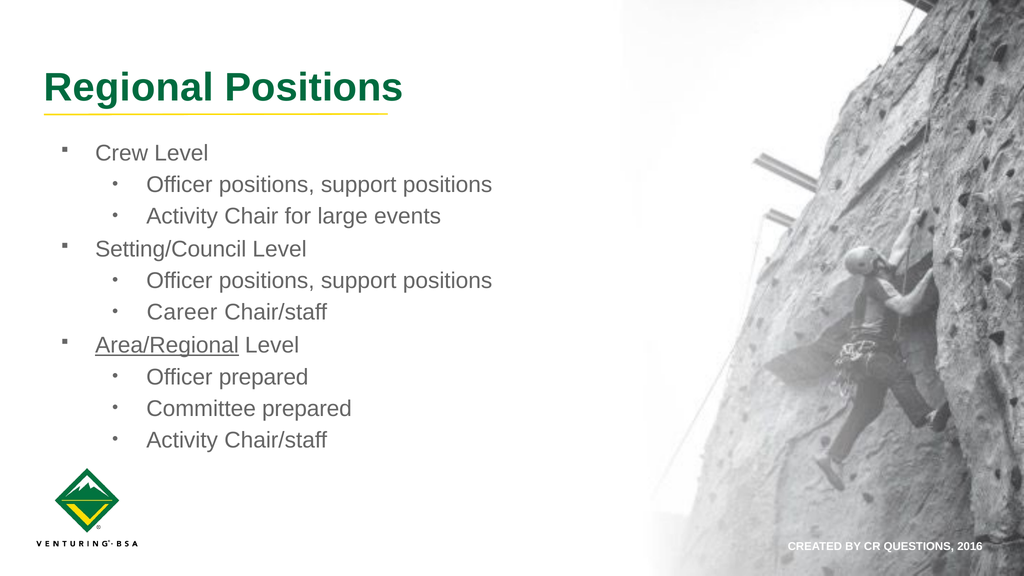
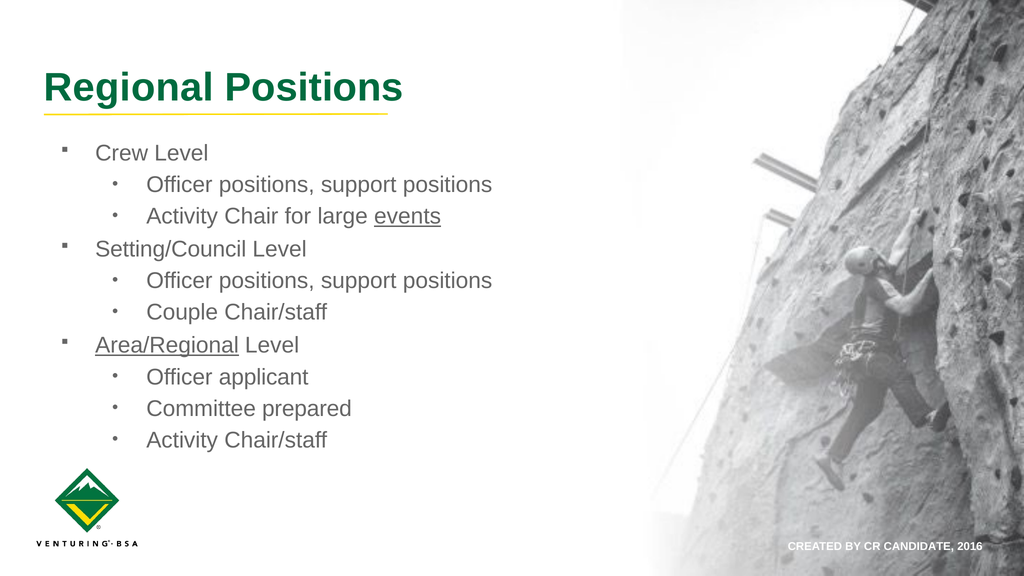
events underline: none -> present (408, 216)
Career: Career -> Couple (182, 312)
Officer prepared: prepared -> applicant (264, 377)
QUESTIONS: QUESTIONS -> CANDIDATE (919, 547)
